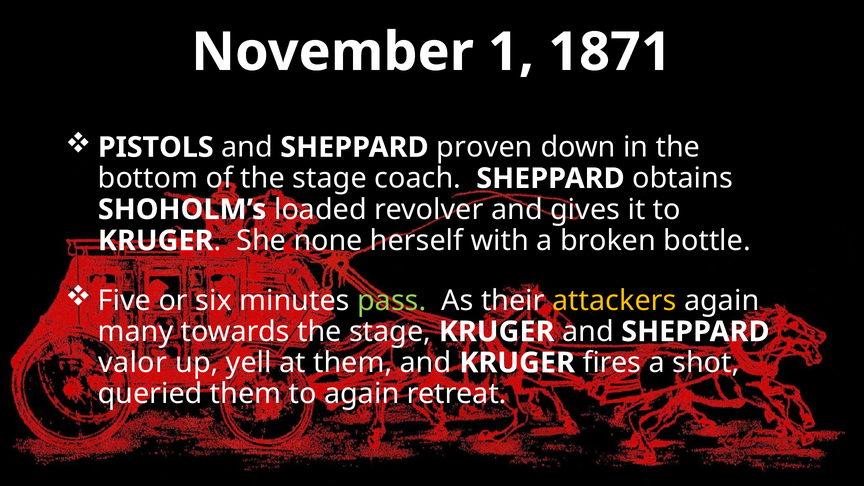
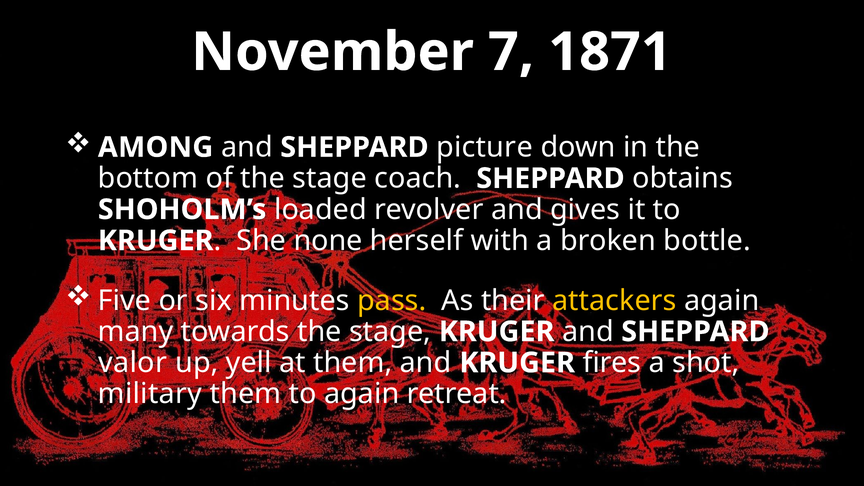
1: 1 -> 7 (511, 52)
PISTOLS: PISTOLS -> AMONG (156, 147)
proven: proven -> picture (484, 147)
pass colour: light green -> yellow (392, 301)
queried: queried -> military (150, 394)
